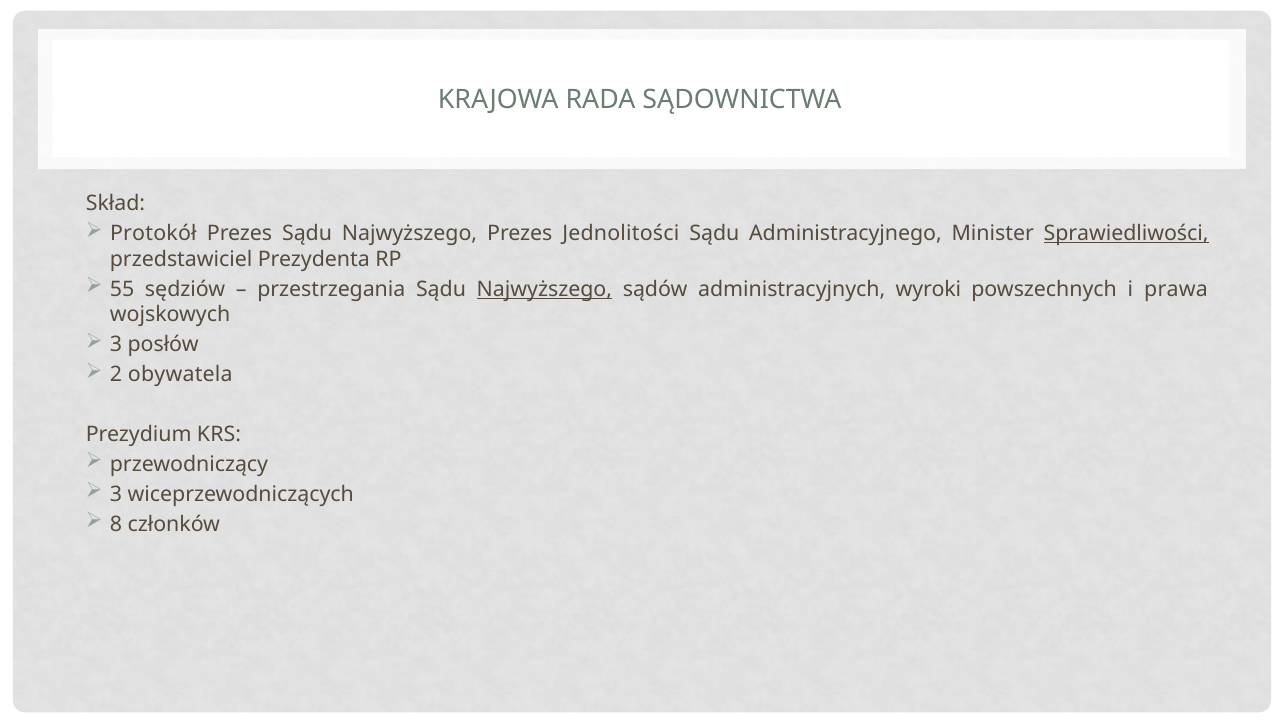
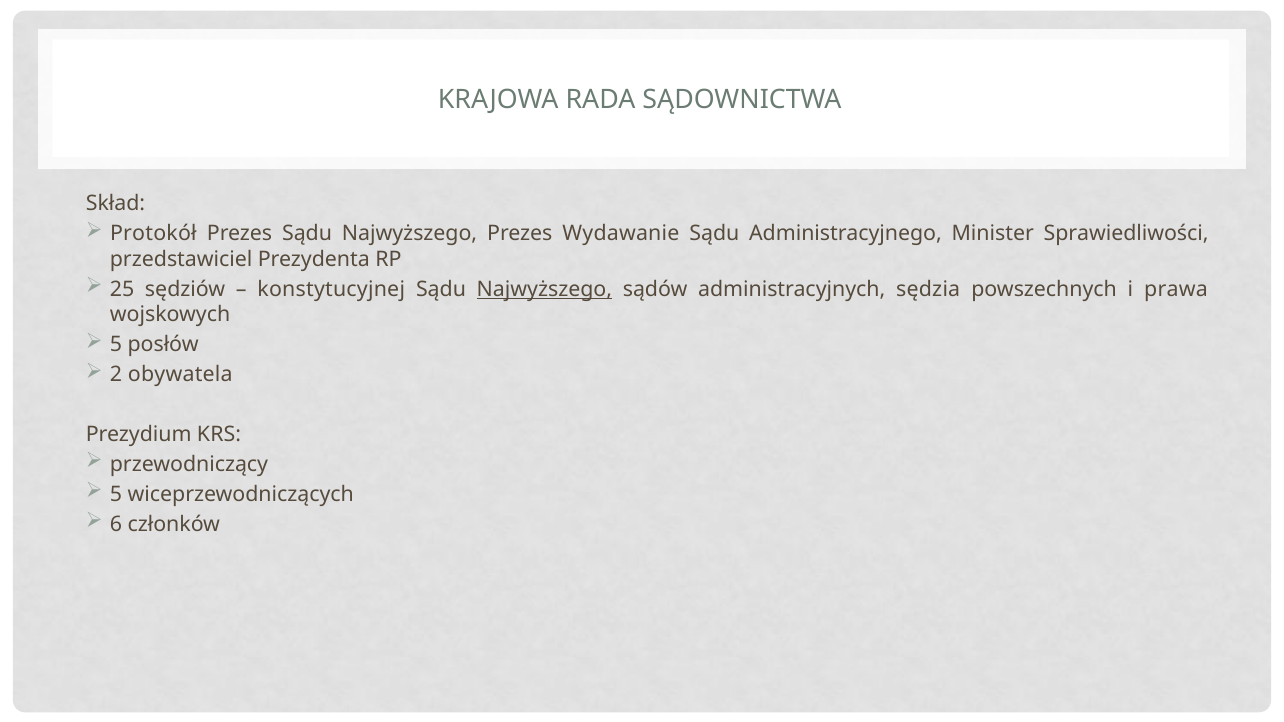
Jednolitości: Jednolitości -> Wydawanie (621, 234)
Sprawiedliwości underline: present -> none (1126, 234)
55: 55 -> 25 (122, 289)
przestrzegania: przestrzegania -> konstytucyjnej (331, 289)
wyroki: wyroki -> sędzia (928, 289)
3: 3 -> 5 (116, 345)
3: 3 -> 5 (116, 494)
8: 8 -> 6 (116, 524)
